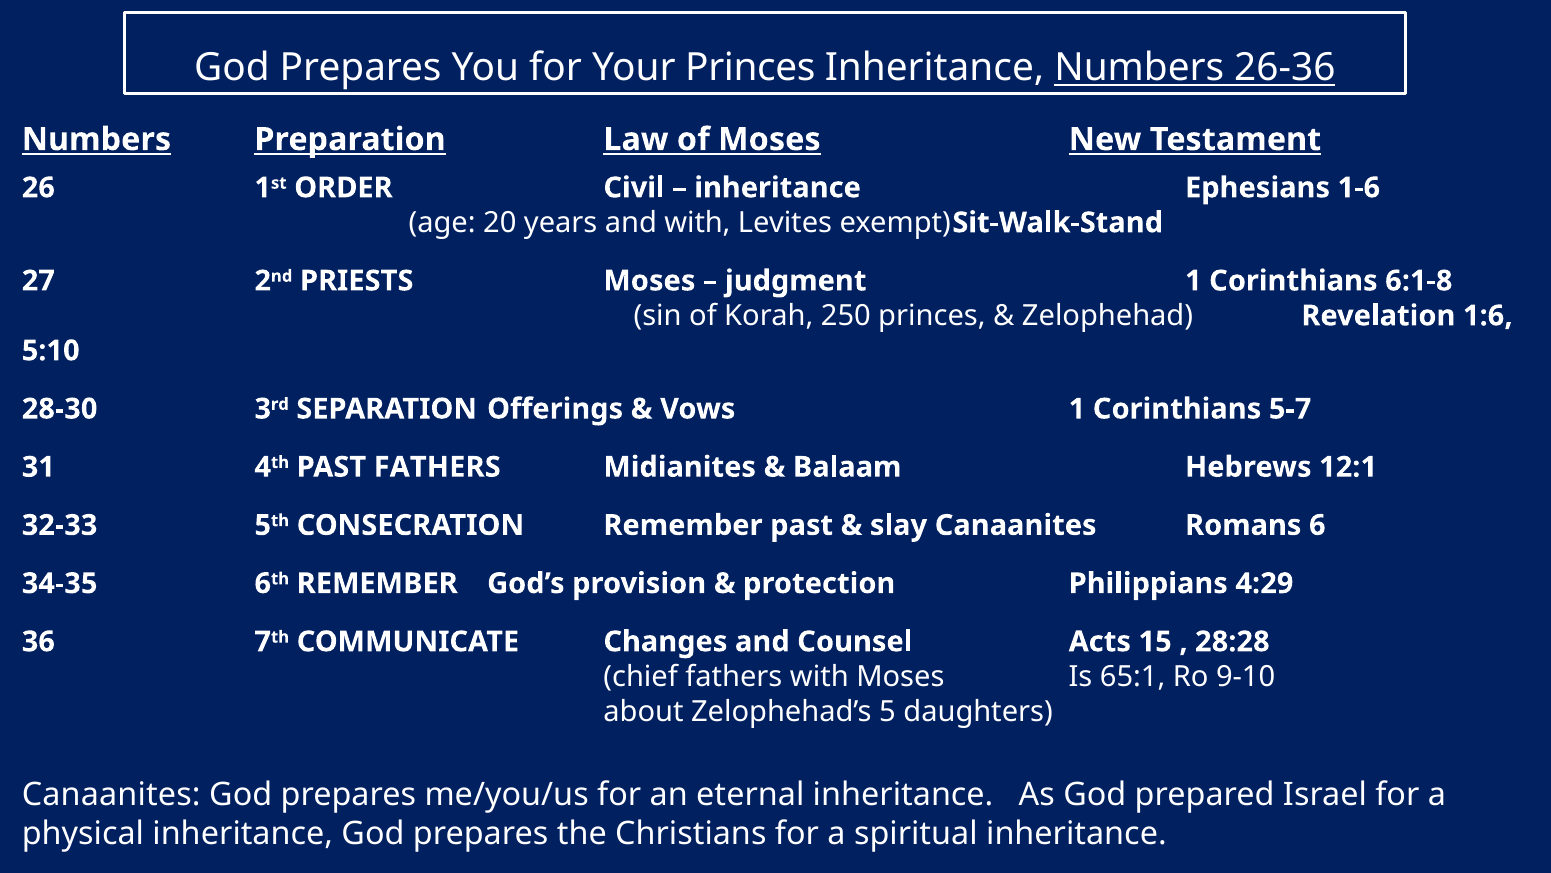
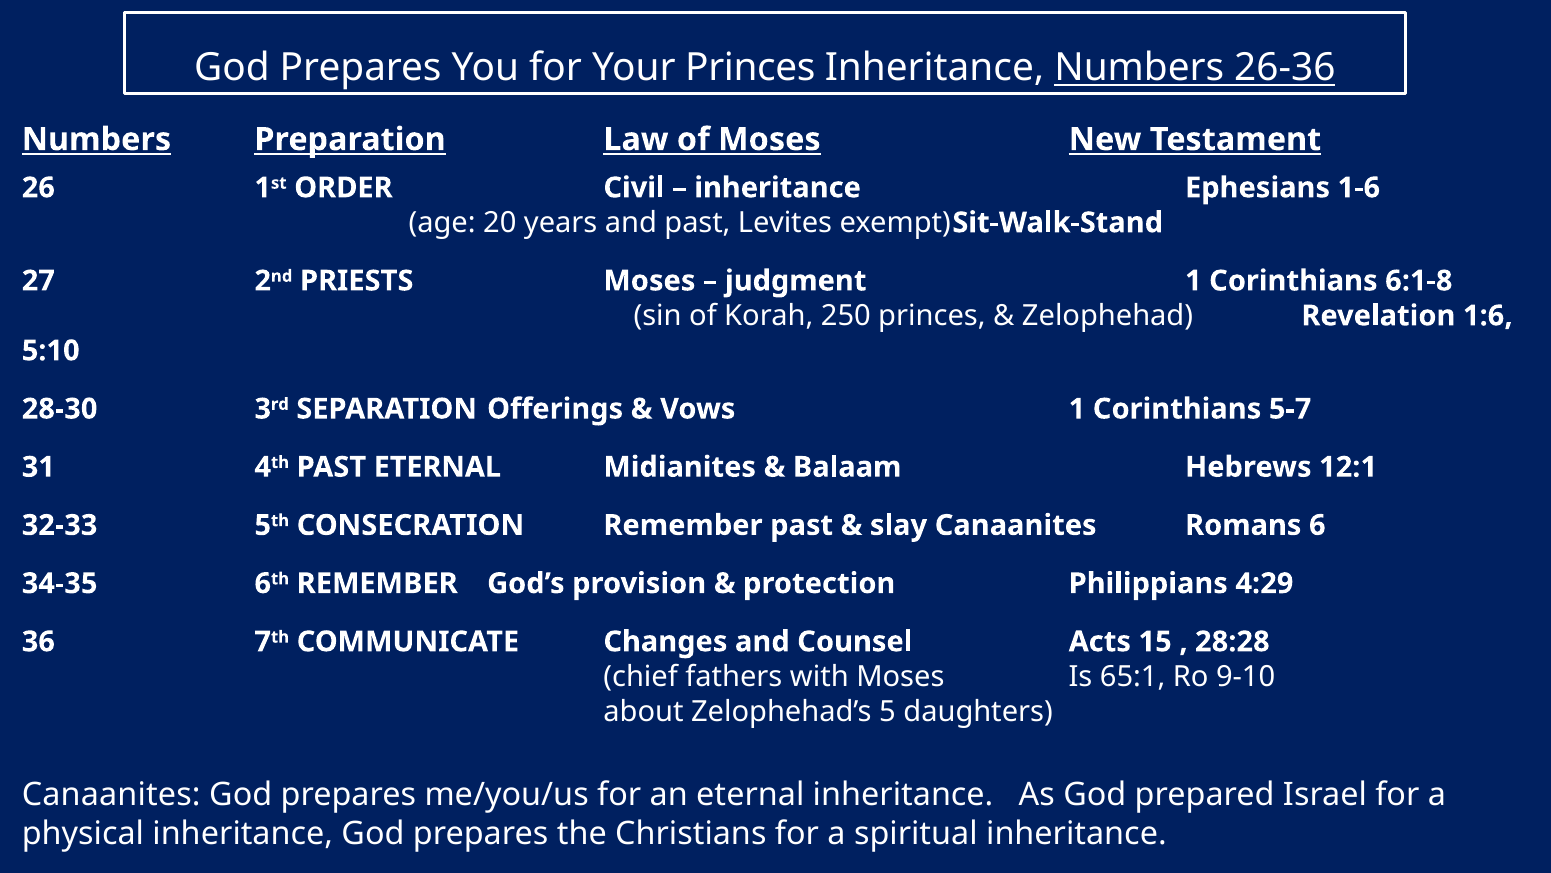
and with: with -> past (697, 223)
PAST FATHERS: FATHERS -> ETERNAL (437, 467)
